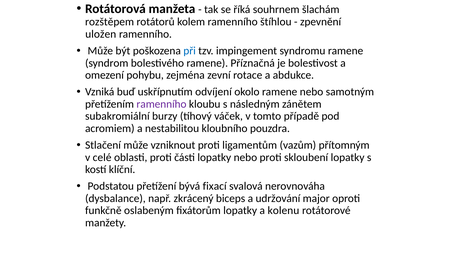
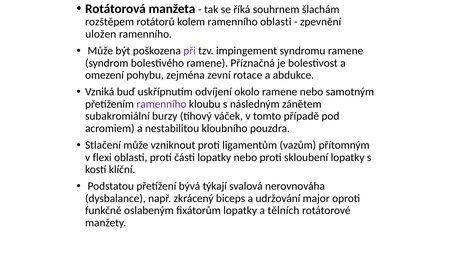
ramenního štíhlou: štíhlou -> oblasti (276, 22)
při colour: blue -> purple (190, 51)
celé: celé -> flexi (102, 158)
fixací: fixací -> týkají (215, 187)
kolenu: kolenu -> tělních (283, 211)
